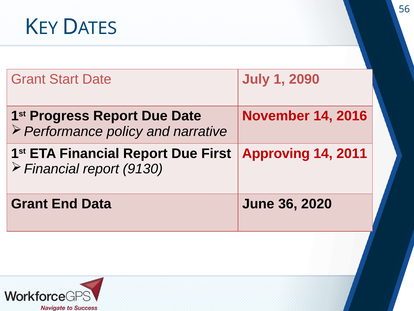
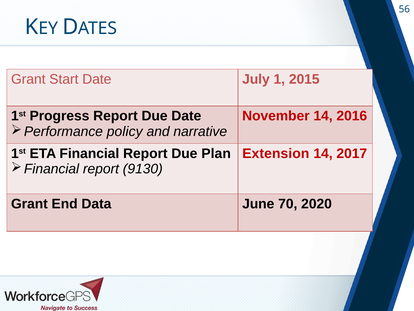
2090: 2090 -> 2015 (304, 79)
First: First -> Plan (216, 153)
Approving: Approving -> Extension (276, 153)
2011: 2011 -> 2017 (352, 153)
36: 36 -> 70 (288, 204)
